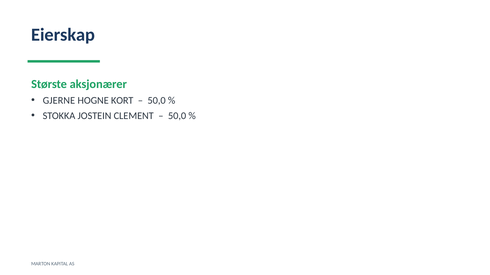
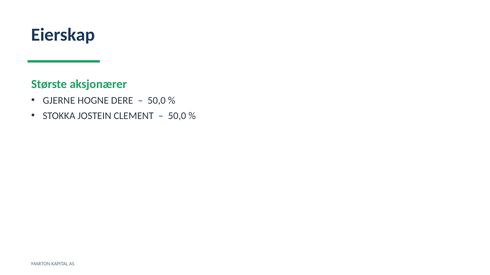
KORT: KORT -> DERE (122, 101)
